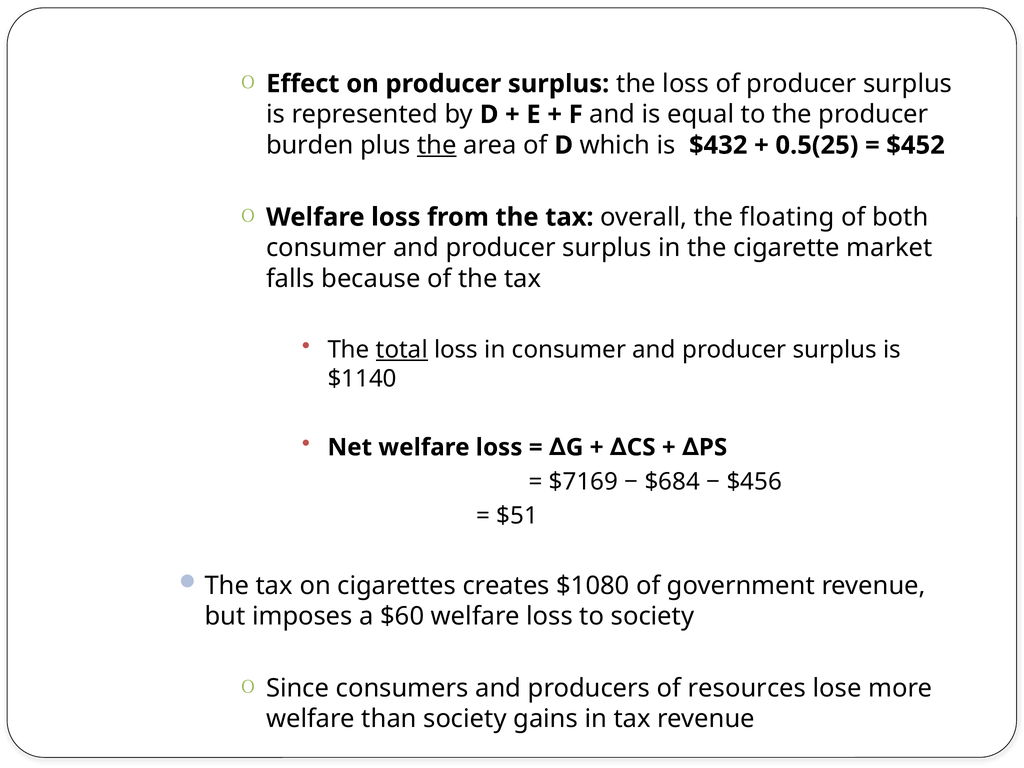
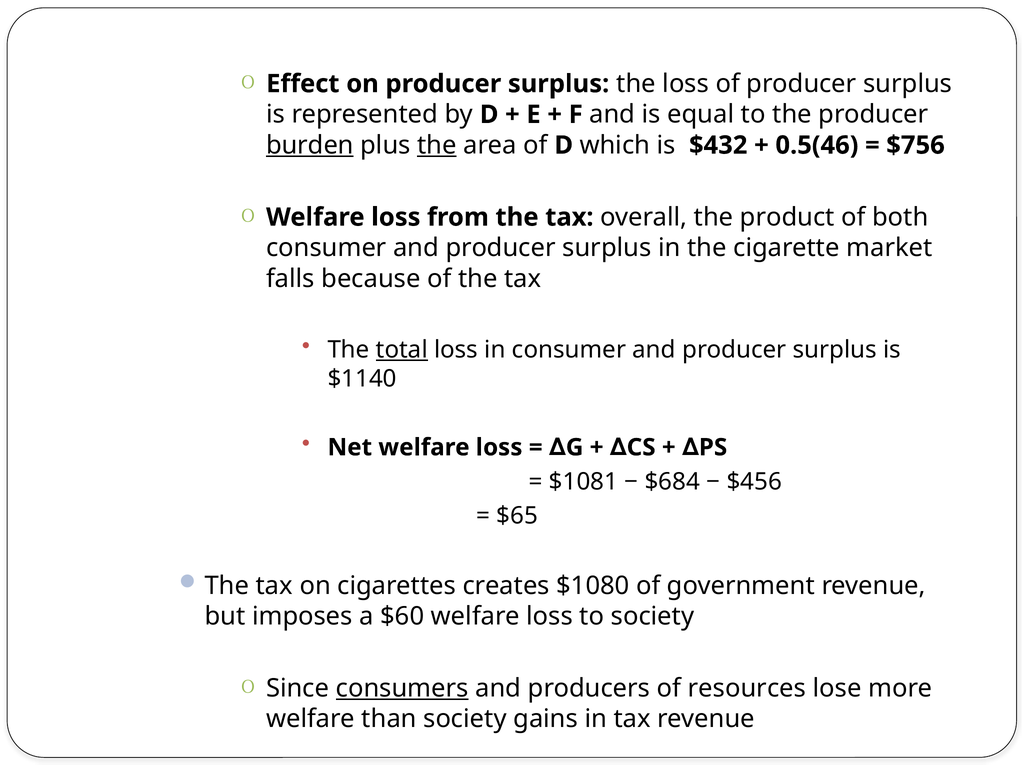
burden underline: none -> present (310, 145)
0.5(25: 0.5(25 -> 0.5(46 (817, 145)
$452: $452 -> $756 (916, 145)
floating: floating -> product (787, 217)
$7169: $7169 -> $1081 (584, 482)
$51: $51 -> $65 (517, 516)
consumers underline: none -> present (402, 688)
